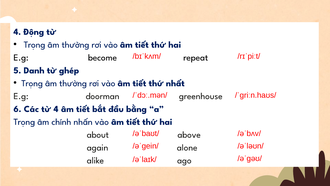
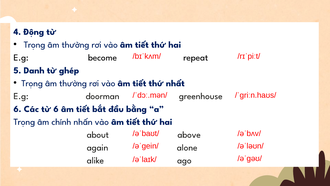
từ 4: 4 -> 6 (56, 109)
